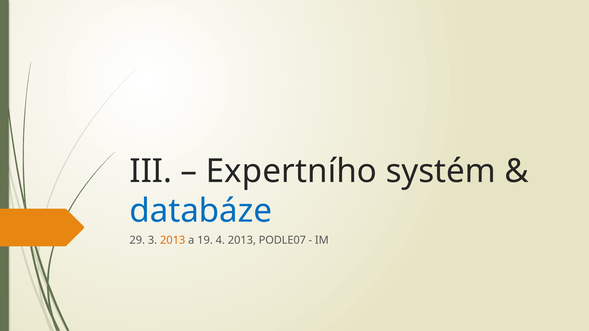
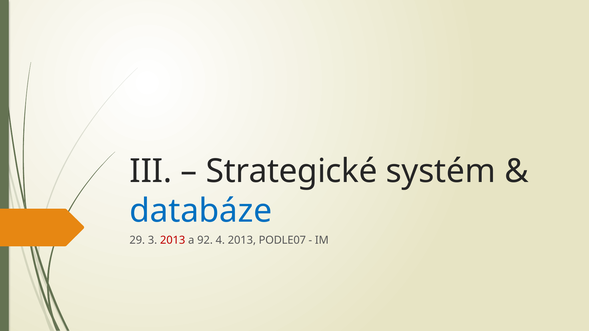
Expertního: Expertního -> Strategické (292, 171)
2013 colour: orange -> red (173, 240)
19: 19 -> 92 (205, 240)
